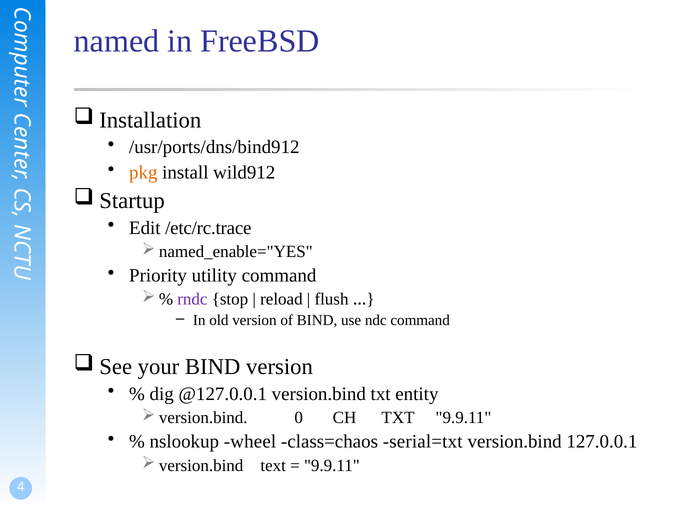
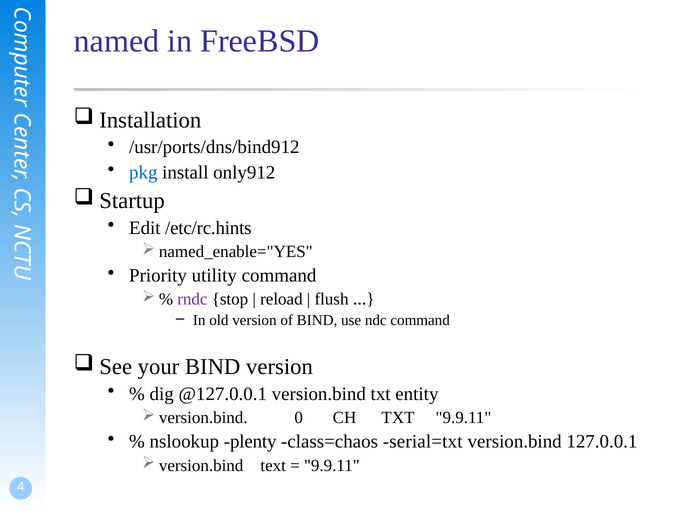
pkg colour: orange -> blue (143, 172)
wild912: wild912 -> only912 (244, 172)
/etc/rc.trace: /etc/rc.trace -> /etc/rc.hints (208, 228)
wheel: wheel -> plenty (250, 441)
